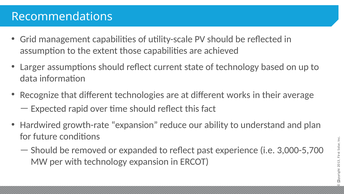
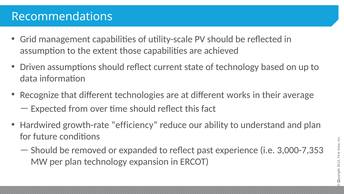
Larger: Larger -> Driven (33, 67)
rapid: rapid -> from (78, 108)
growth-rate expansion: expansion -> efficiency (134, 125)
3,000-5,700: 3,000-5,700 -> 3,000-7,353 (300, 150)
per with: with -> plan (73, 161)
